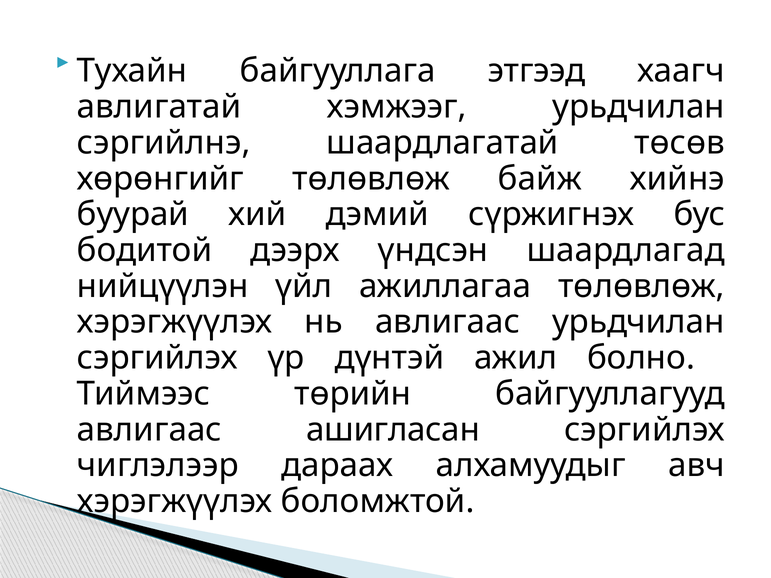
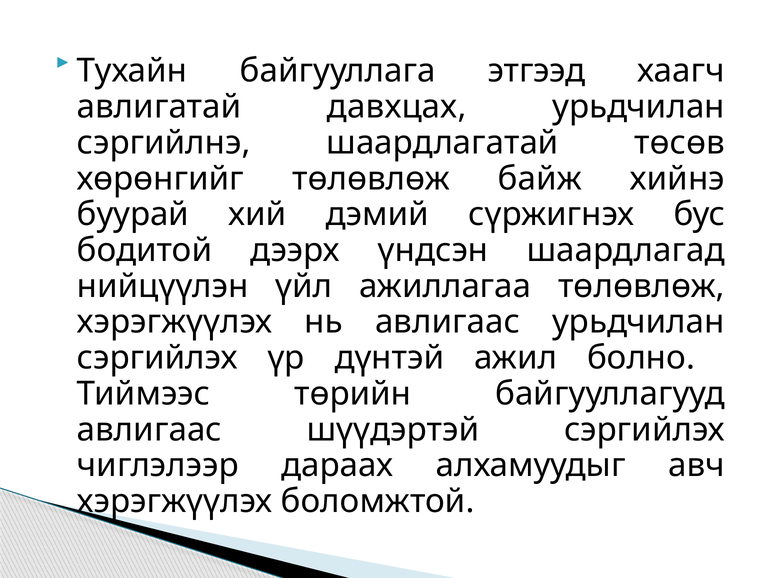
хэмжээг: хэмжээг -> давхцах (397, 107)
ашигласан: ашигласан -> шүүдэртэй (393, 430)
